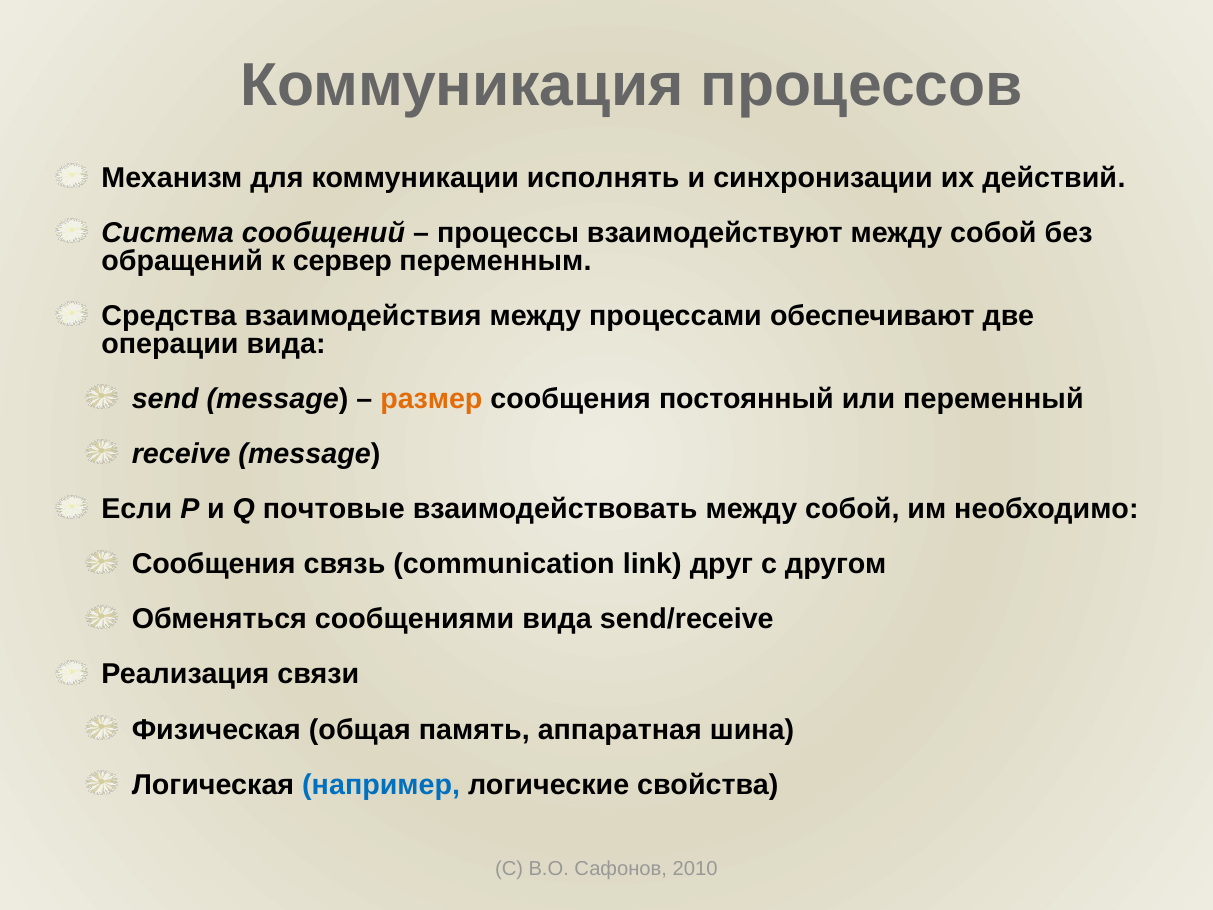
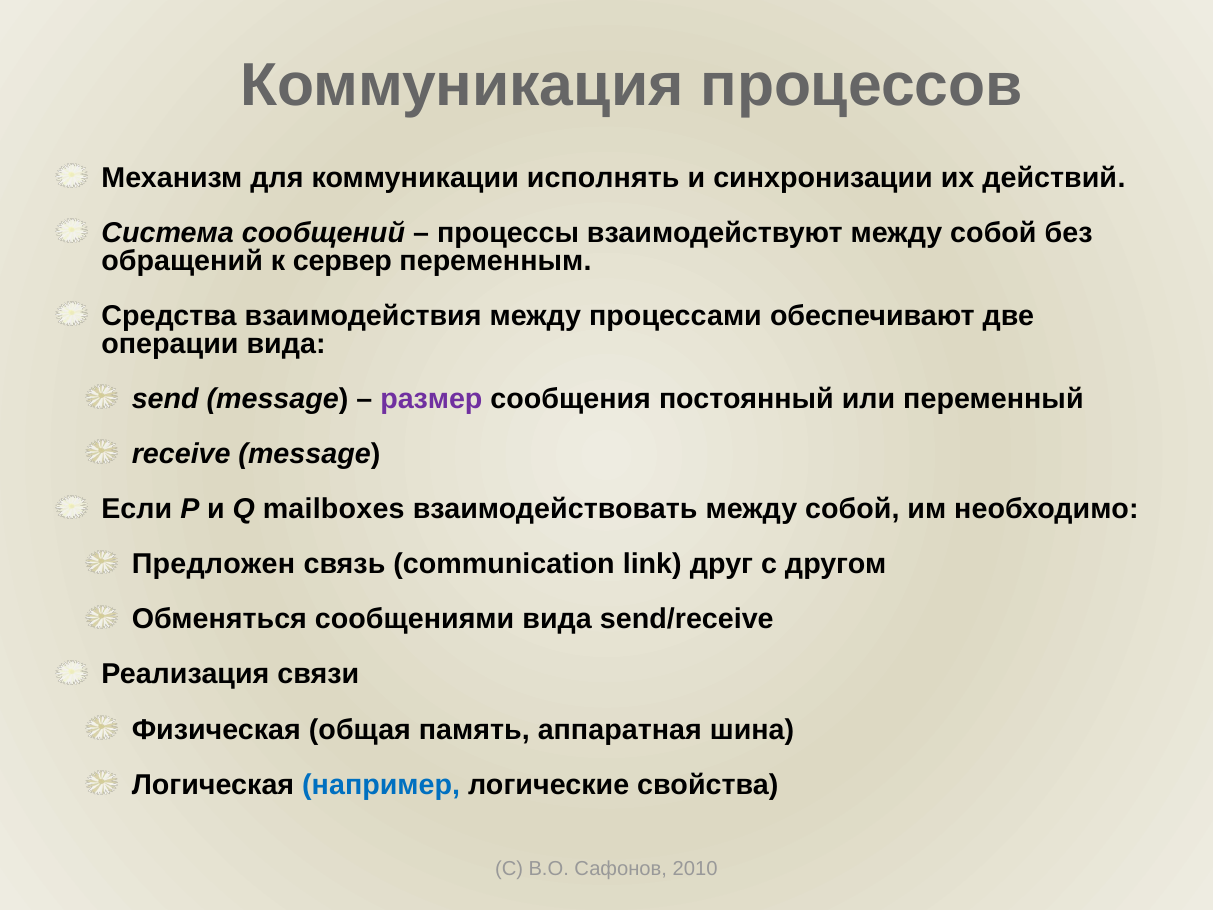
размер colour: orange -> purple (431, 399)
почтовые: почтовые -> mailboxes (334, 509)
Сообщения: Сообщения -> Предложен (213, 564)
